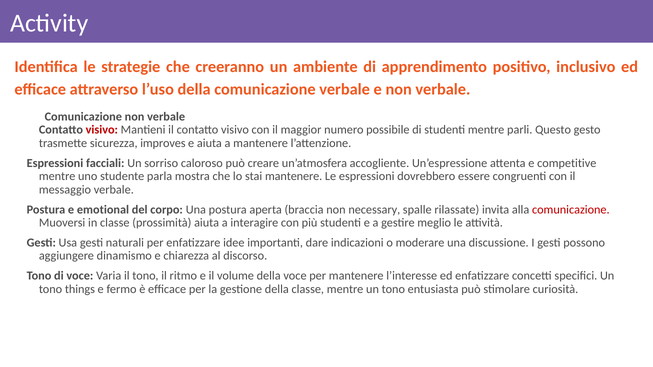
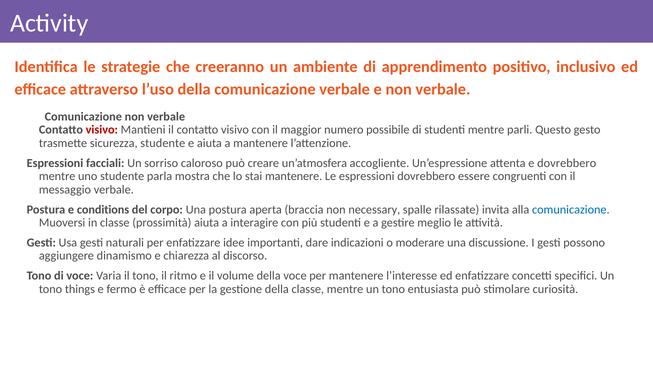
sicurezza improves: improves -> studente (163, 143)
e competitive: competitive -> dovrebbero (567, 163)
emotional: emotional -> conditions (103, 210)
comunicazione colour: red -> blue (571, 210)
